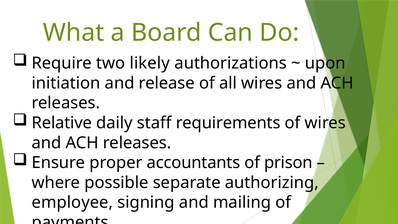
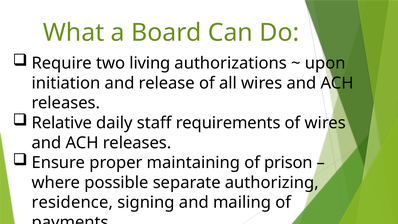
likely: likely -> living (150, 63)
accountants: accountants -> maintaining (193, 163)
employee: employee -> residence (72, 202)
